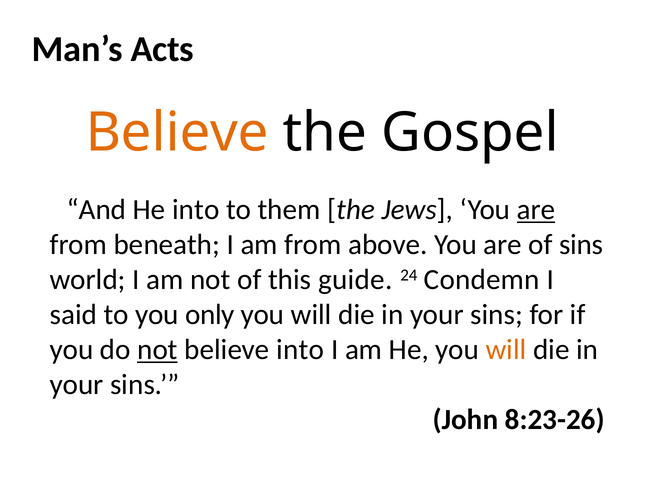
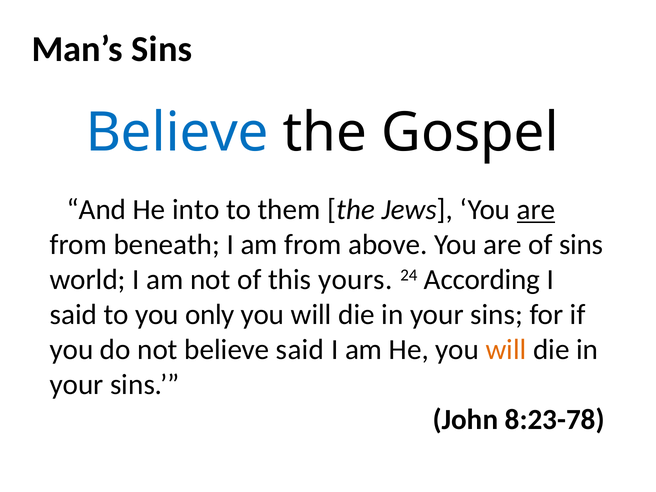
Man’s Acts: Acts -> Sins (162, 49)
Believe colour: orange -> blue (177, 133)
guide: guide -> yours (355, 280)
Condemn: Condemn -> According (482, 280)
not underline: present -> none (157, 350)
believe into: into -> said (300, 350)
8:23-26: 8:23-26 -> 8:23-78 (555, 420)
